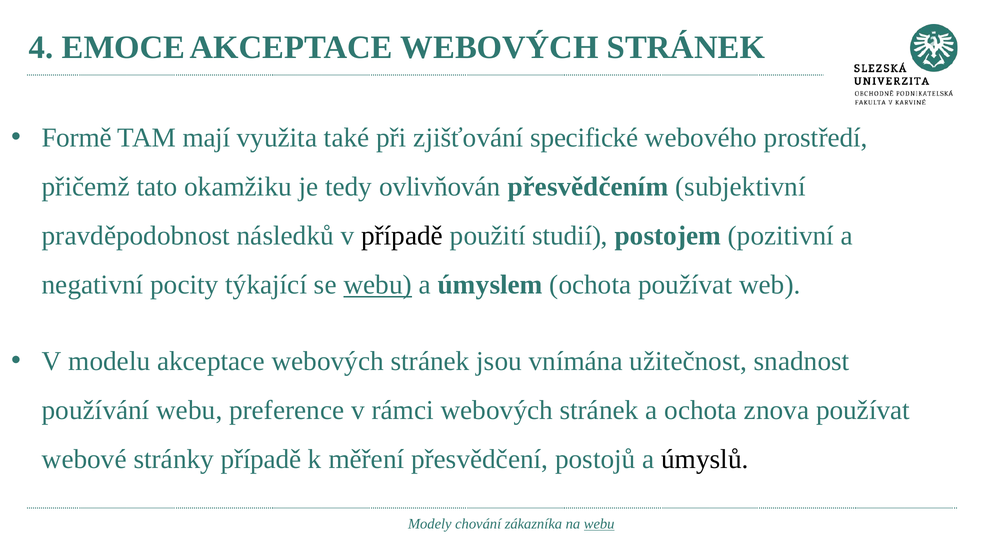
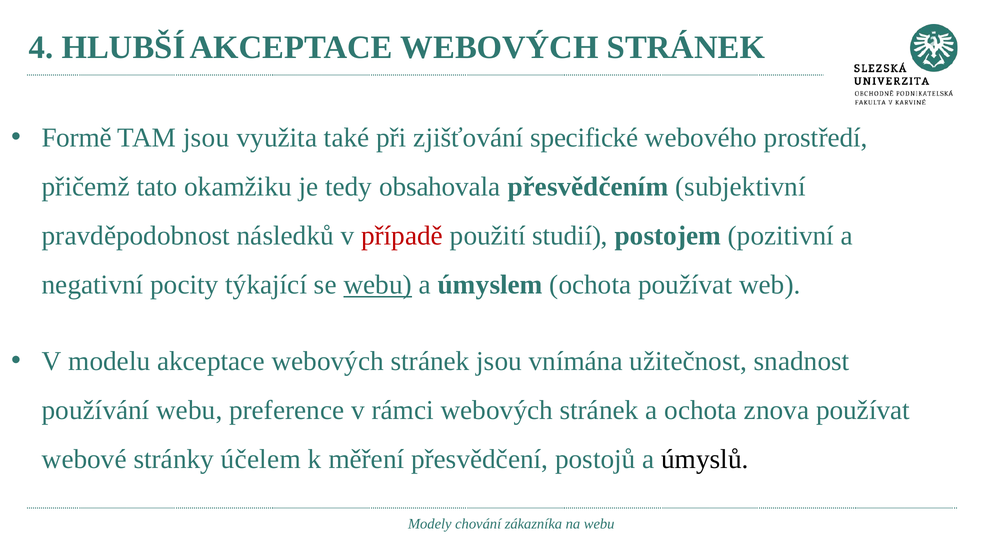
EMOCE: EMOCE -> HLUBŠÍ (123, 47)
TAM mají: mají -> jsou (206, 138)
ovlivňován: ovlivňován -> obsahovala (440, 187)
případě colour: black -> red (402, 236)
stránky případě: případě -> účelem (261, 460)
webu underline: present -> none (599, 524)
